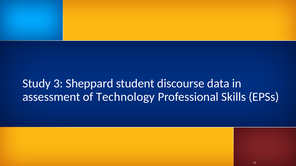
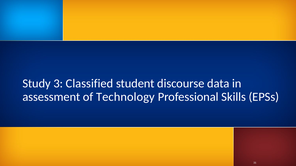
Sheppard: Sheppard -> Classified (90, 84)
